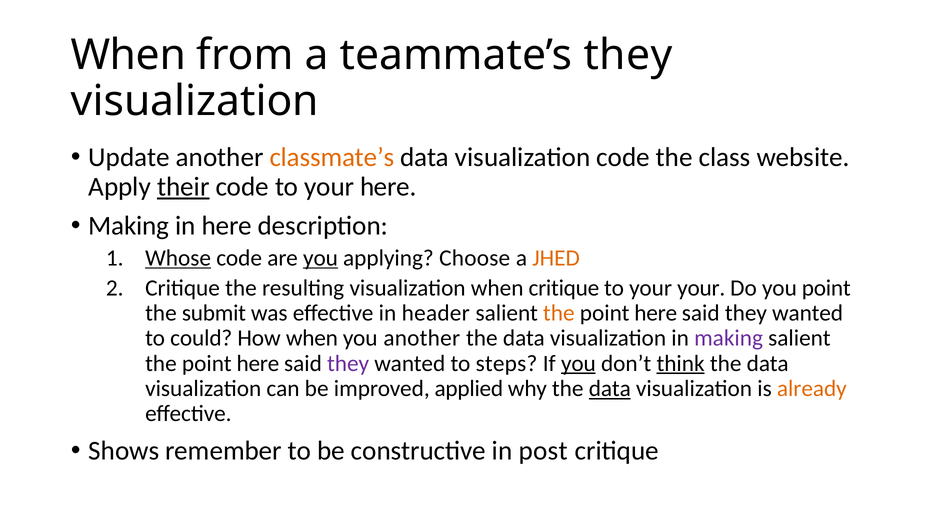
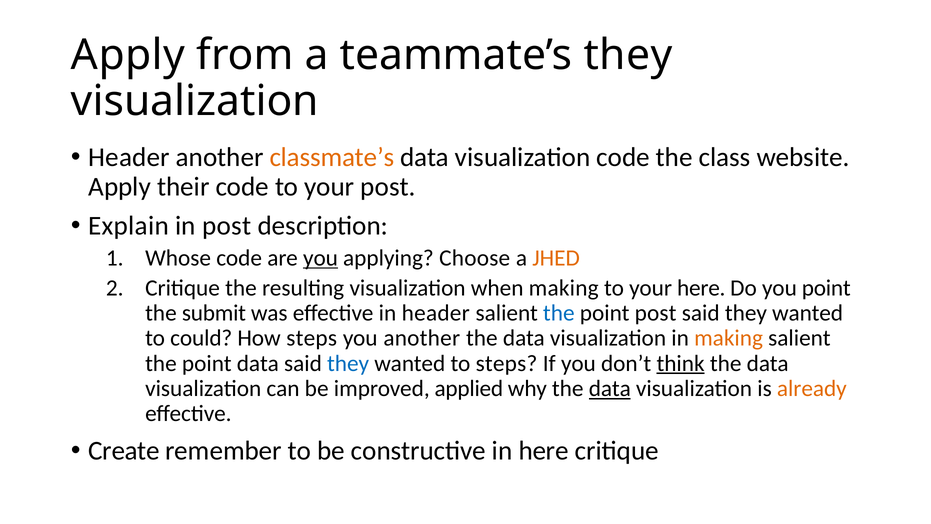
When: When -> Apply (128, 55)
Update: Update -> Header (129, 157)
their underline: present -> none (183, 187)
your here: here -> post (388, 187)
Making: Making -> Explain (129, 226)
in here: here -> post (227, 226)
Whose underline: present -> none (178, 258)
when critique: critique -> making (564, 288)
your your: your -> here (701, 288)
the colour: orange -> blue (559, 313)
here: here -> post (656, 313)
How when: when -> steps (312, 338)
making colour: purple -> orange (729, 338)
here: here -> data (258, 363)
they colour: purple -> blue (348, 363)
you underline: present -> none (578, 363)
Shows: Shows -> Create (124, 450)
in post: post -> here (544, 450)
